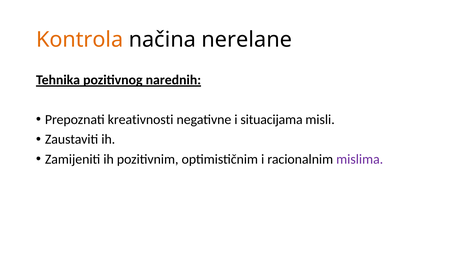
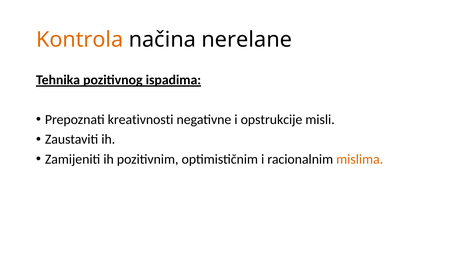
narednih: narednih -> ispadima (173, 80)
situacijama: situacijama -> opstrukcije (271, 120)
mislima colour: purple -> orange (360, 159)
